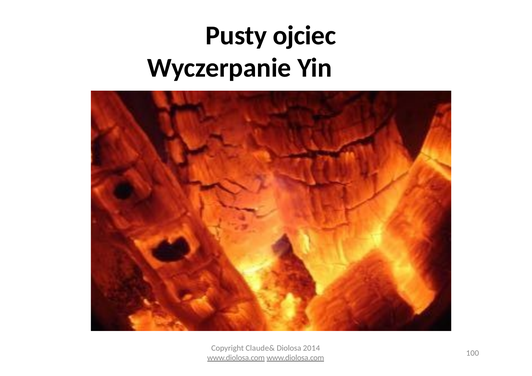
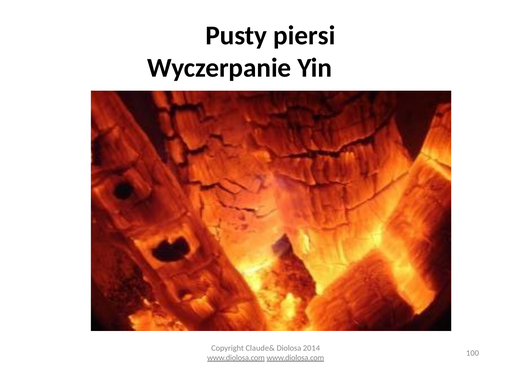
ojciec: ojciec -> piersi (304, 36)
